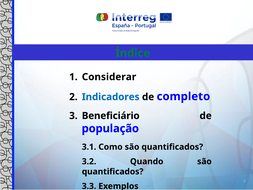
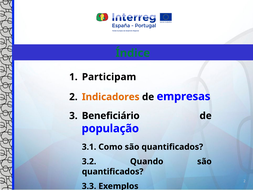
Considerar: Considerar -> Participam (109, 77)
Indicadores colour: blue -> orange (111, 97)
completo: completo -> empresas (184, 96)
